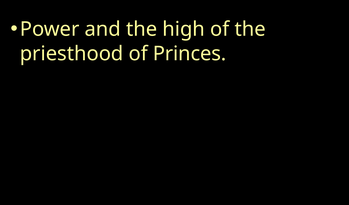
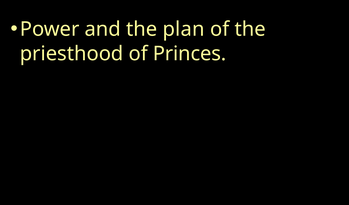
high: high -> plan (184, 29)
